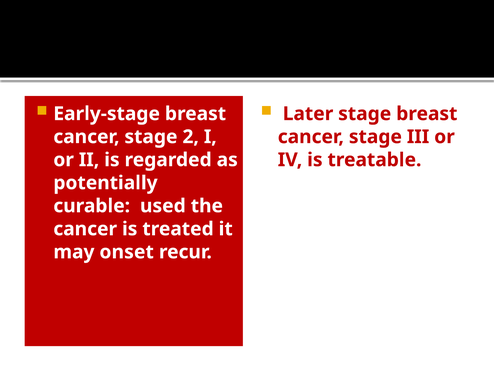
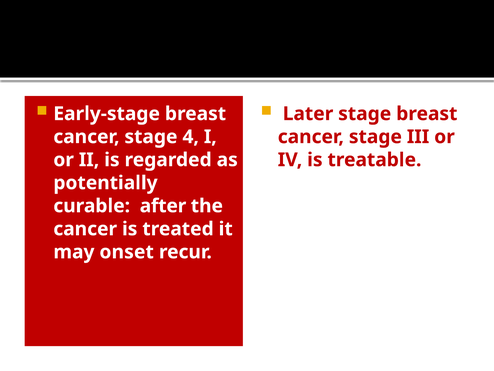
2: 2 -> 4 (191, 137)
used: used -> after (163, 206)
